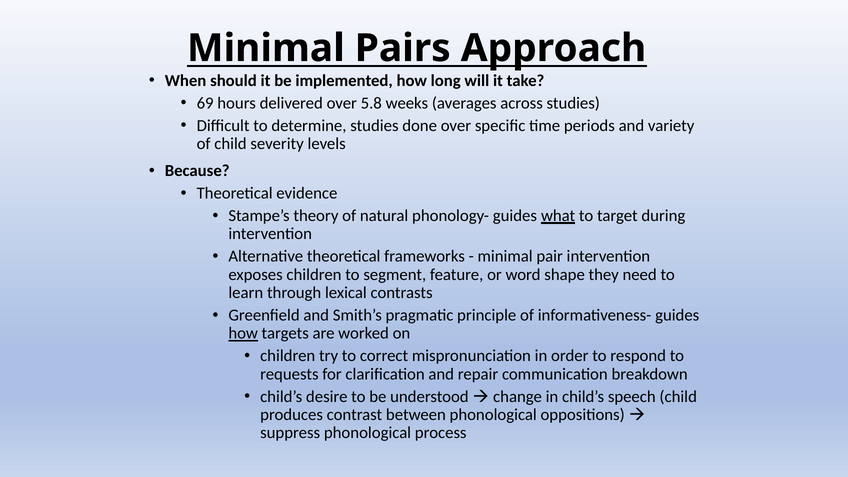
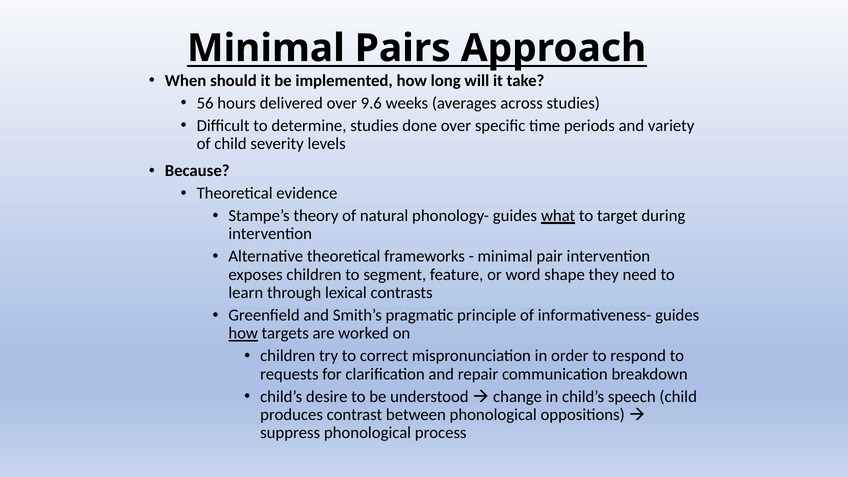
69: 69 -> 56 (205, 103)
5.8: 5.8 -> 9.6 (371, 103)
